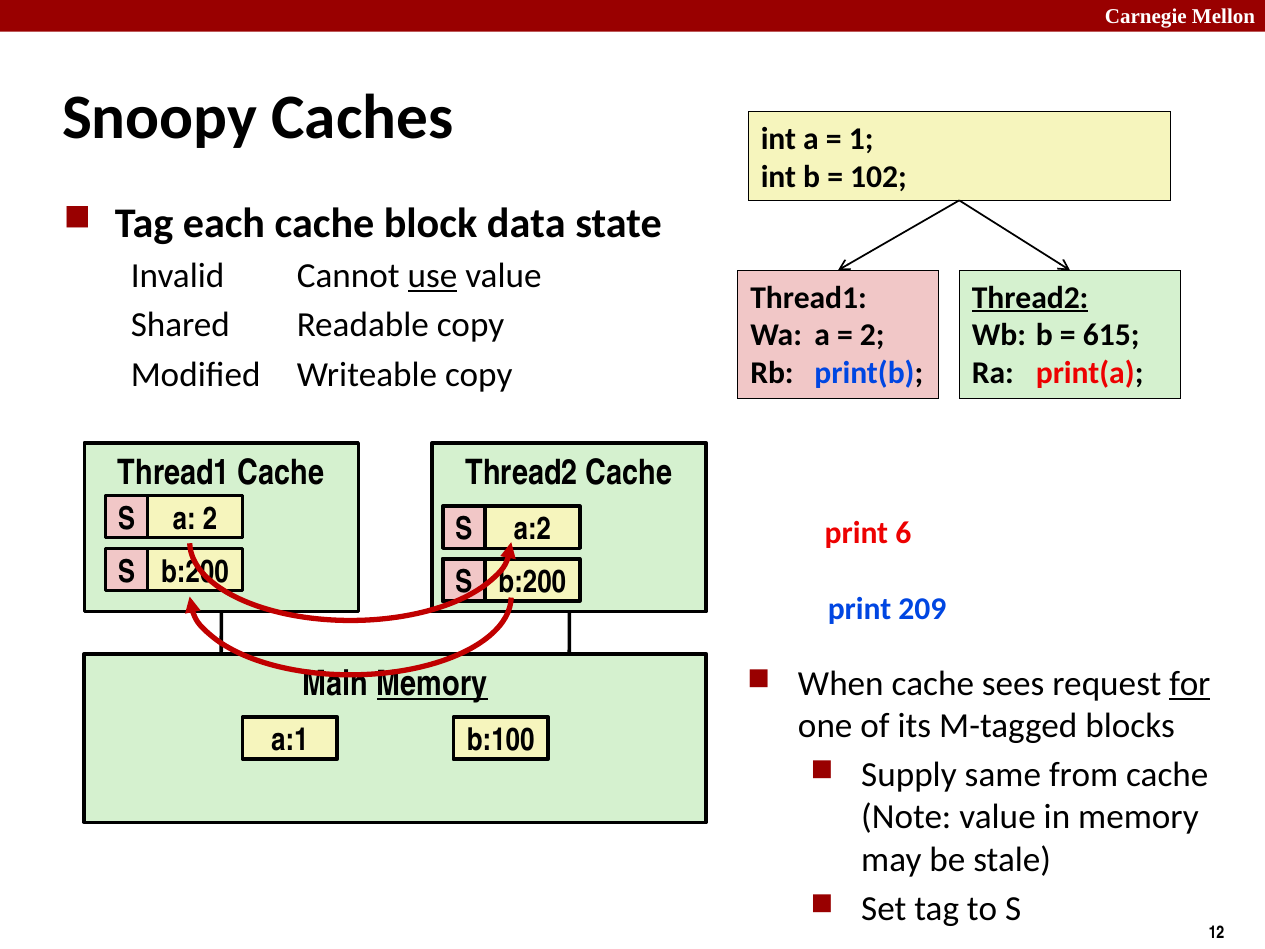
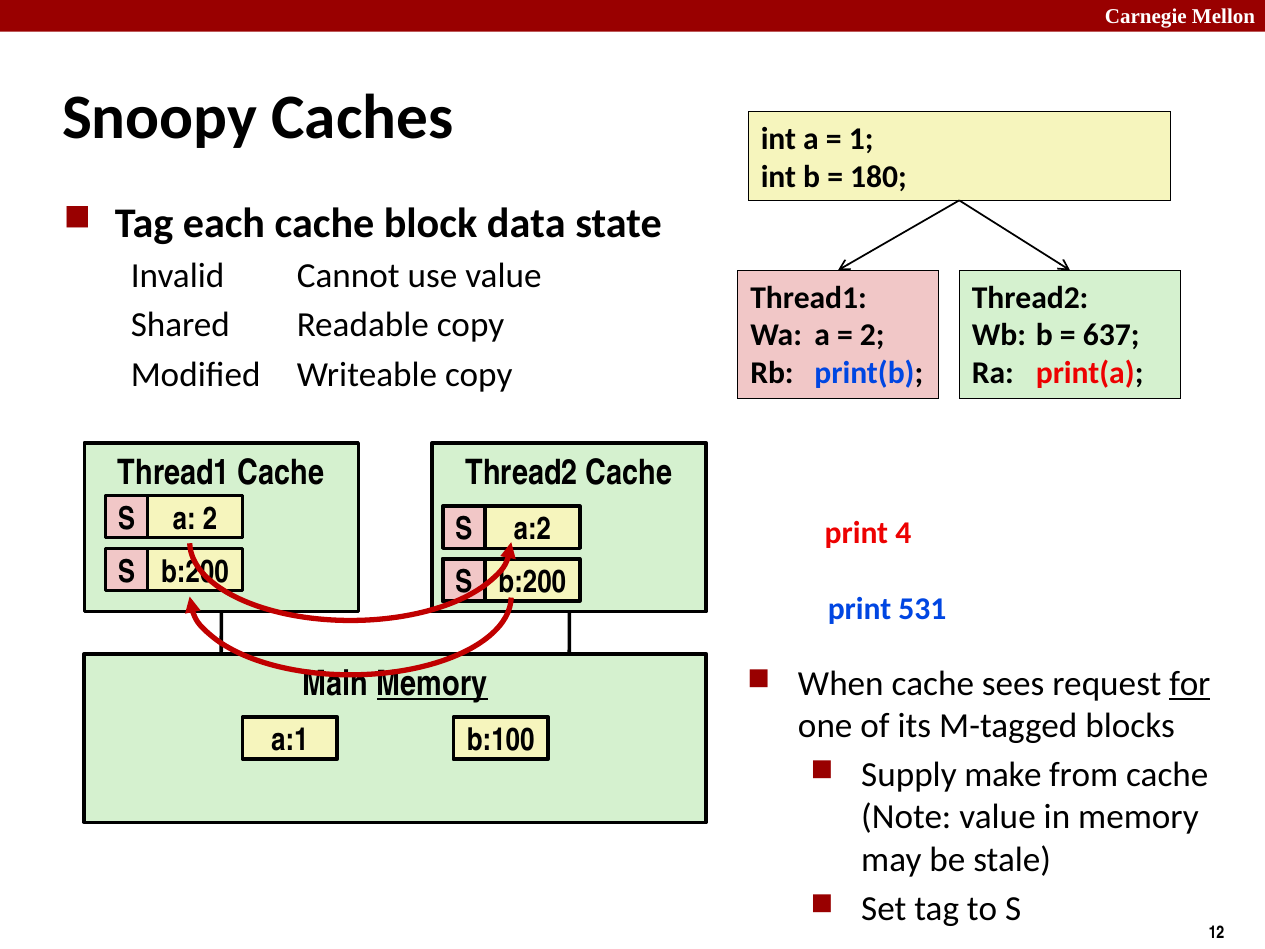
102: 102 -> 180 (879, 177)
use underline: present -> none (432, 276)
Thread2 underline: present -> none (1030, 297)
615: 615 -> 637 (1111, 335)
6: 6 -> 4 (903, 533)
209: 209 -> 531 (922, 609)
same: same -> make (1003, 775)
